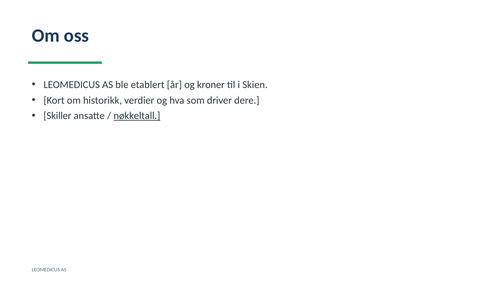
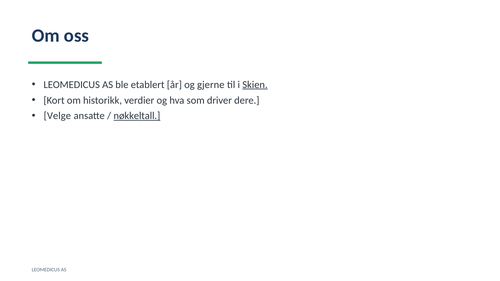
kroner: kroner -> gjerne (211, 85)
Skien underline: none -> present (255, 85)
Skiller: Skiller -> Velge (57, 116)
